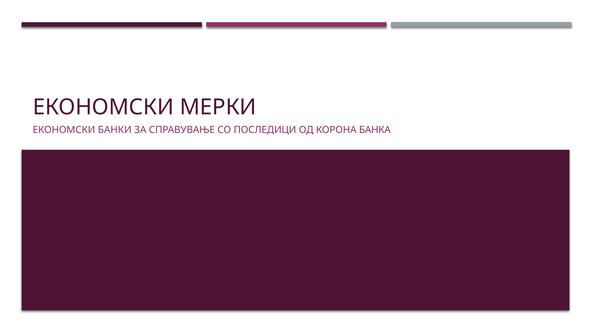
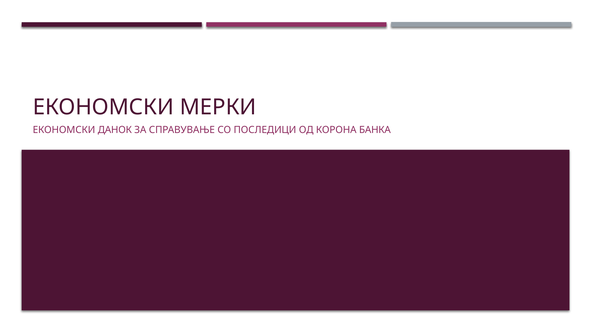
БАНКИ: БАНКИ -> ДАНОК (115, 130)
